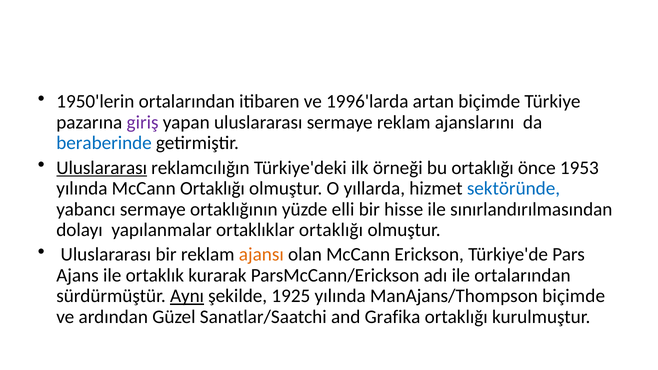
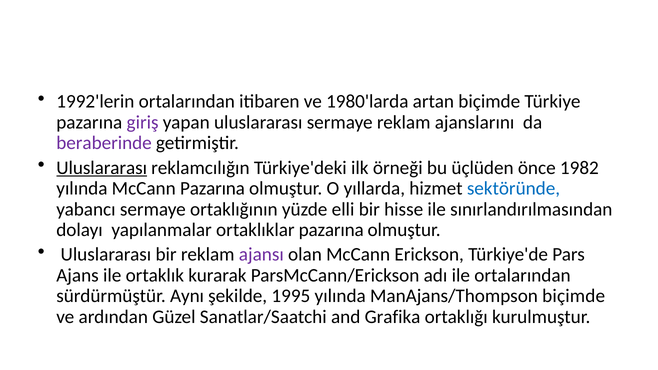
1950'lerin: 1950'lerin -> 1992'lerin (95, 102)
1996'larda: 1996'larda -> 1980'larda (367, 102)
beraberinde colour: blue -> purple (104, 143)
bu ortaklığı: ortaklığı -> üçlüden (483, 168)
1953: 1953 -> 1982 (579, 168)
McCann Ortaklığı: Ortaklığı -> Pazarına (213, 189)
ortaklıklar ortaklığı: ortaklığı -> pazarına (331, 230)
ajansı colour: orange -> purple (261, 255)
Aynı underline: present -> none (187, 296)
1925: 1925 -> 1995 (291, 296)
